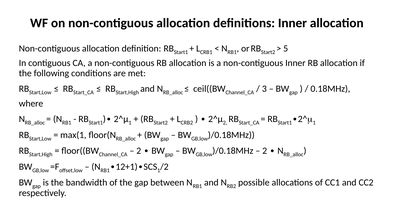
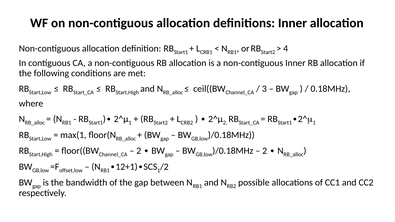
5: 5 -> 4 (286, 48)
